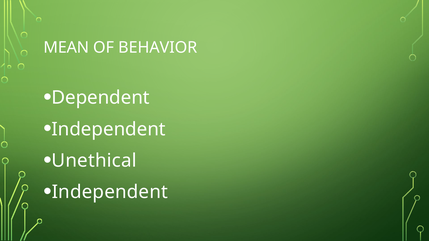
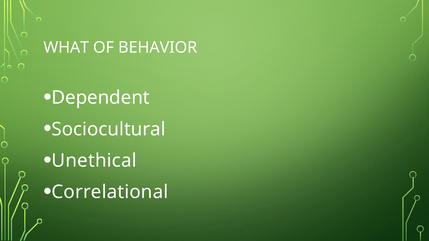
MEAN: MEAN -> WHAT (66, 48)
Independent: Independent -> Sociocultural (109, 129)
Independent: Independent -> Correlational (110, 192)
